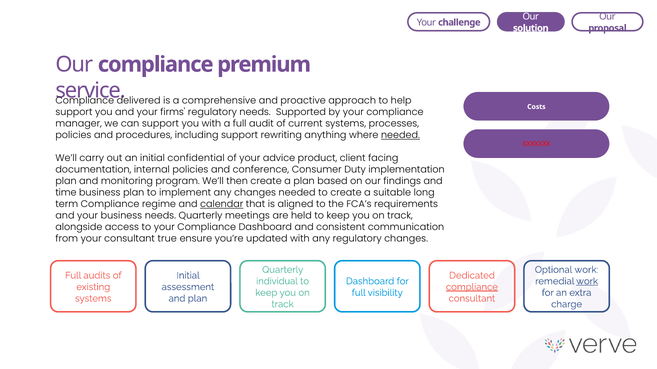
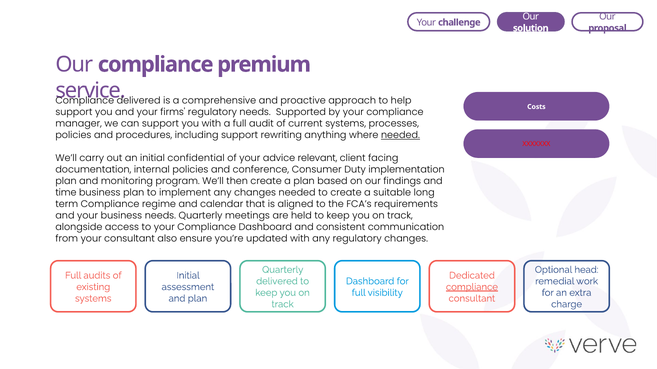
product: product -> relevant (318, 158)
calendar underline: present -> none (222, 204)
true: true -> also (167, 239)
Optional work: work -> head (586, 270)
individual: individual -> delivered (277, 282)
work underline: present -> none (587, 282)
